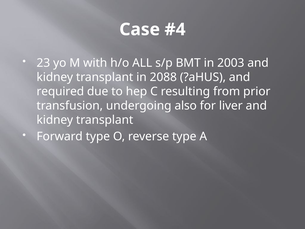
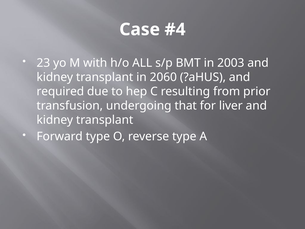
2088: 2088 -> 2060 (163, 77)
also: also -> that (186, 106)
